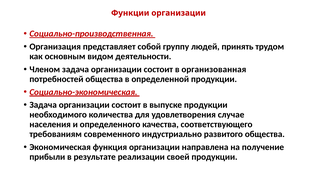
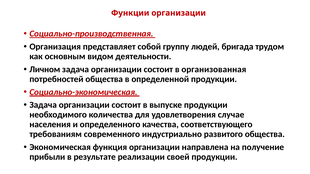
принять: принять -> бригада (238, 47)
Членом: Членом -> Личном (45, 70)
